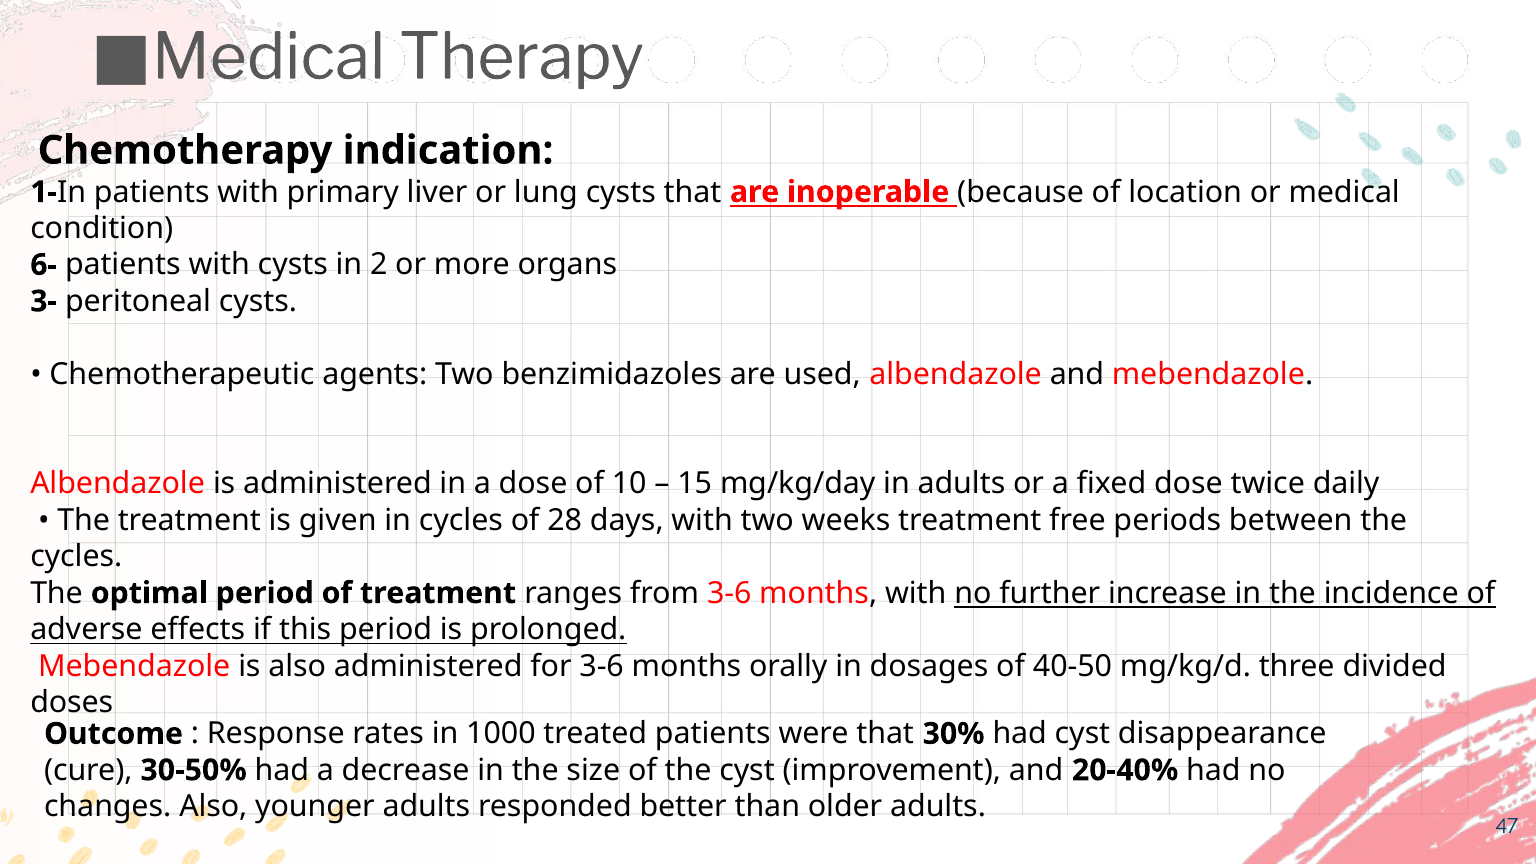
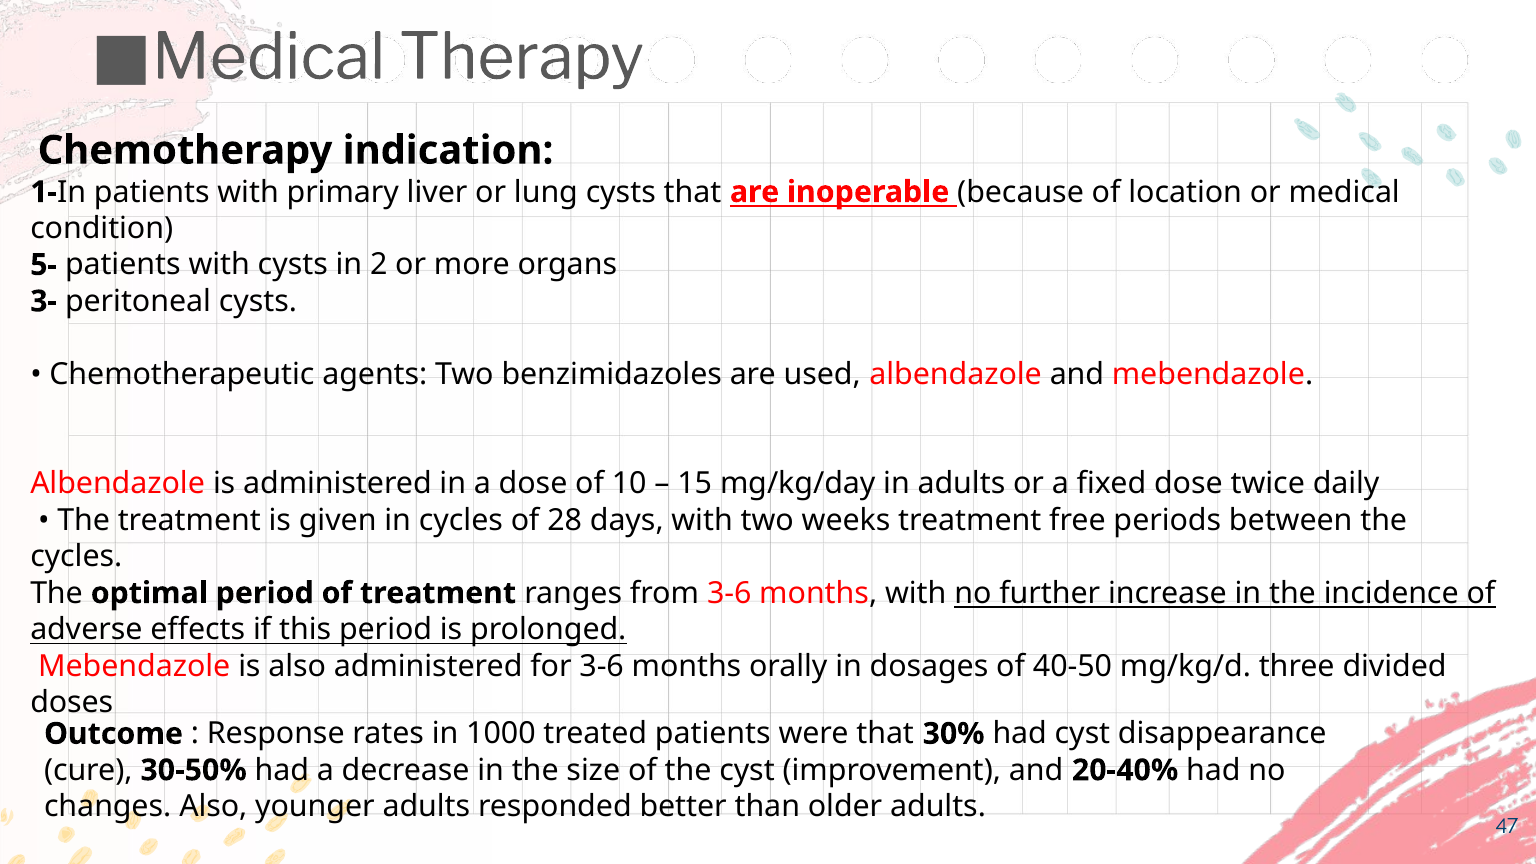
6-: 6- -> 5- (44, 265)
